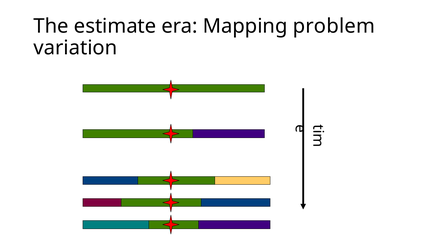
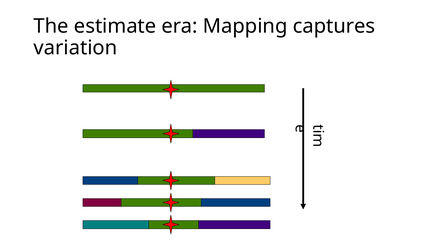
problem: problem -> captures (334, 26)
